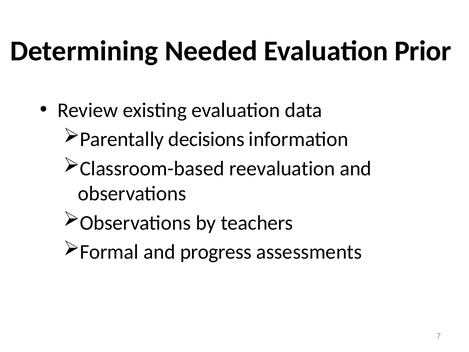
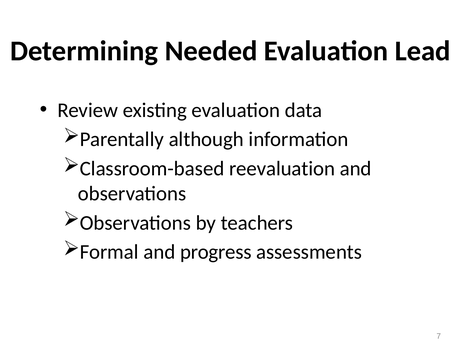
Prior: Prior -> Lead (423, 51)
decisions: decisions -> although (206, 139)
